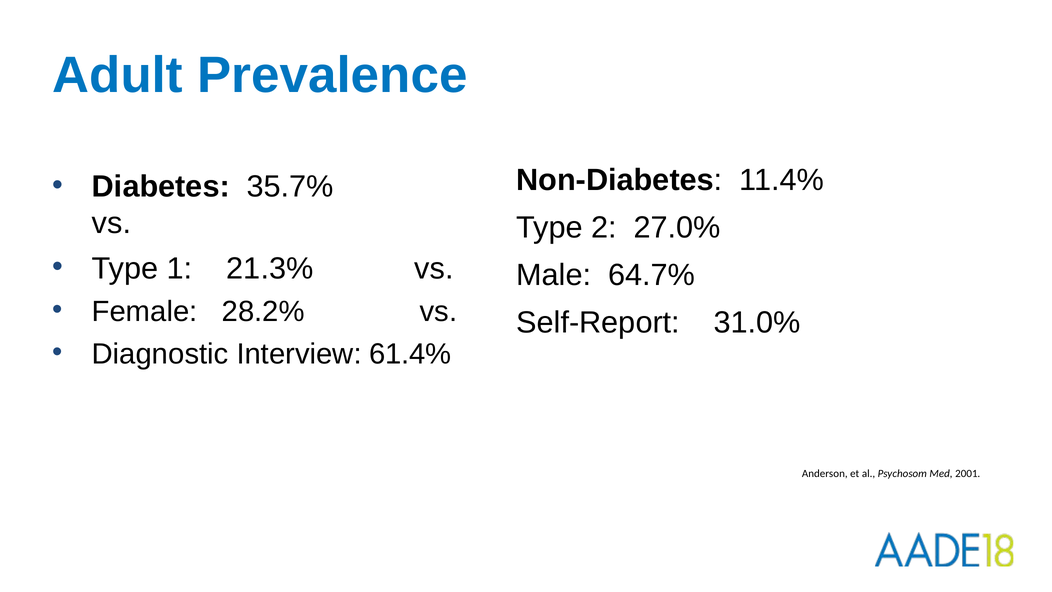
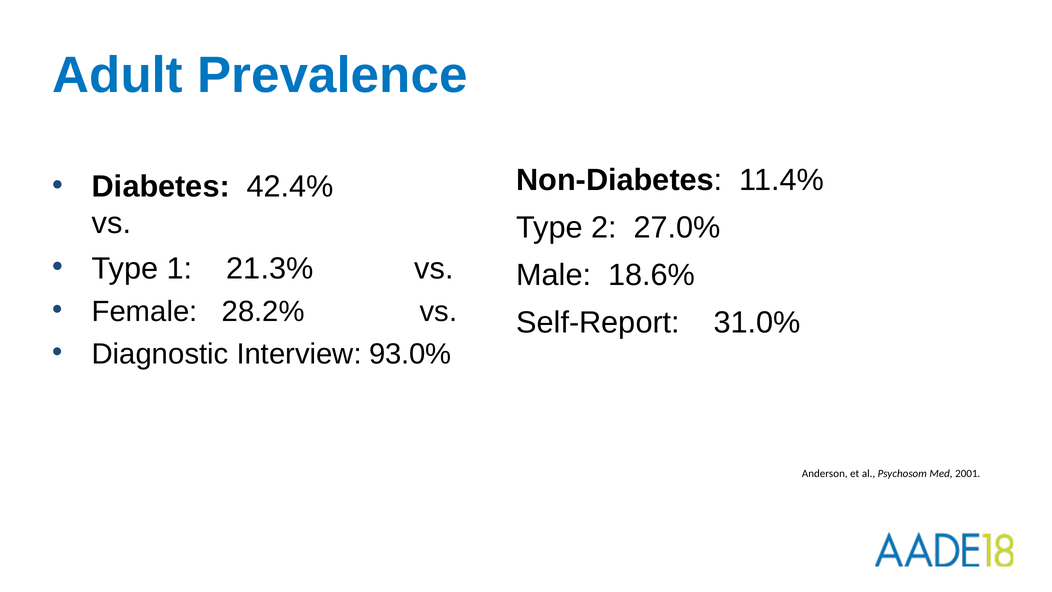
35.7%: 35.7% -> 42.4% (290, 187)
64.7%: 64.7% -> 18.6% (652, 275)
61.4%: 61.4% -> 93.0% (410, 354)
